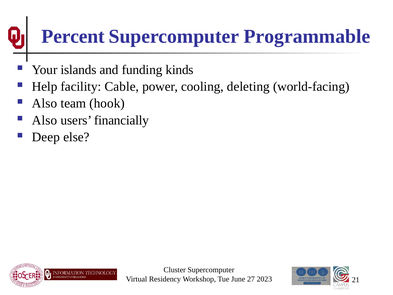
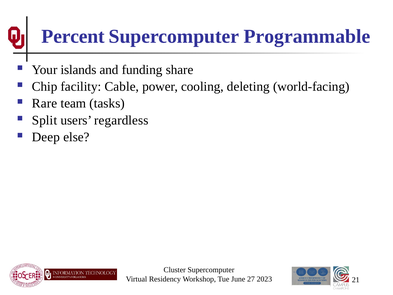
kinds: kinds -> share (180, 70)
Help: Help -> Chip (45, 87)
Also: Also -> Rare (45, 103)
hook: hook -> tasks (107, 103)
Also: Also -> Split (45, 120)
financially: financially -> regardless (121, 120)
